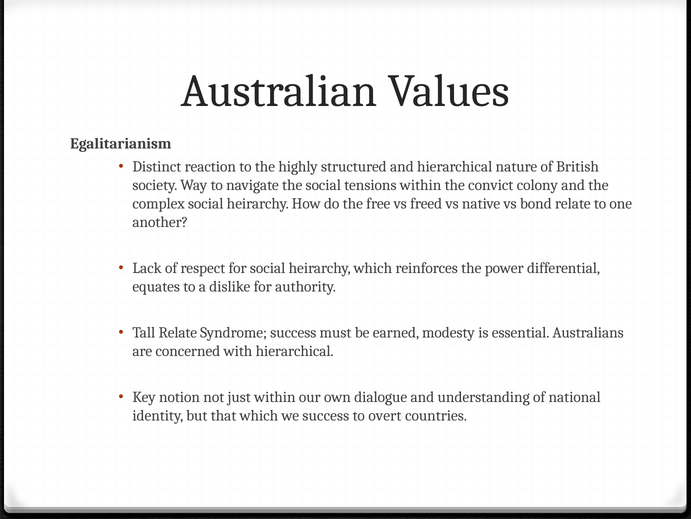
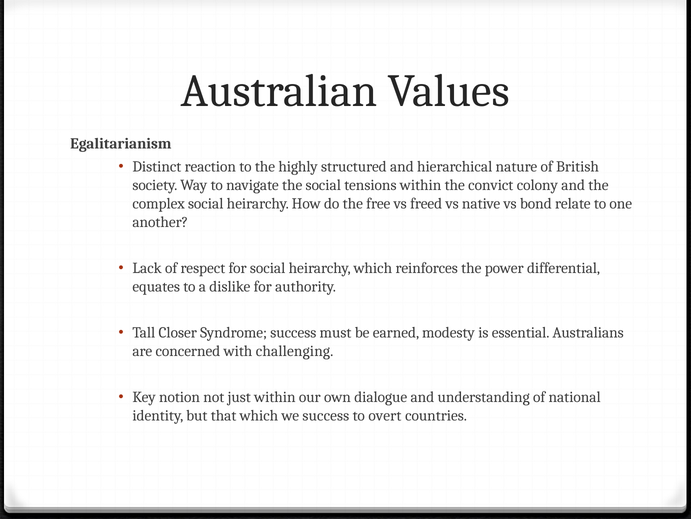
Tall Relate: Relate -> Closer (178, 332)
with hierarchical: hierarchical -> challenging (295, 351)
